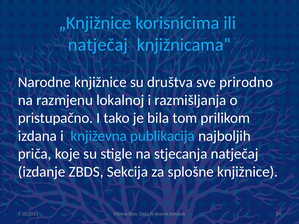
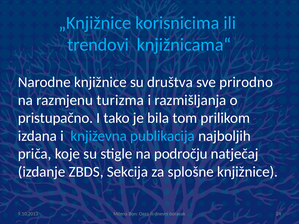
natječaj: natječaj -> trendovi (98, 45)
lokalnoj: lokalnoj -> turizma (120, 100)
stjecanja: stjecanja -> področju (181, 154)
